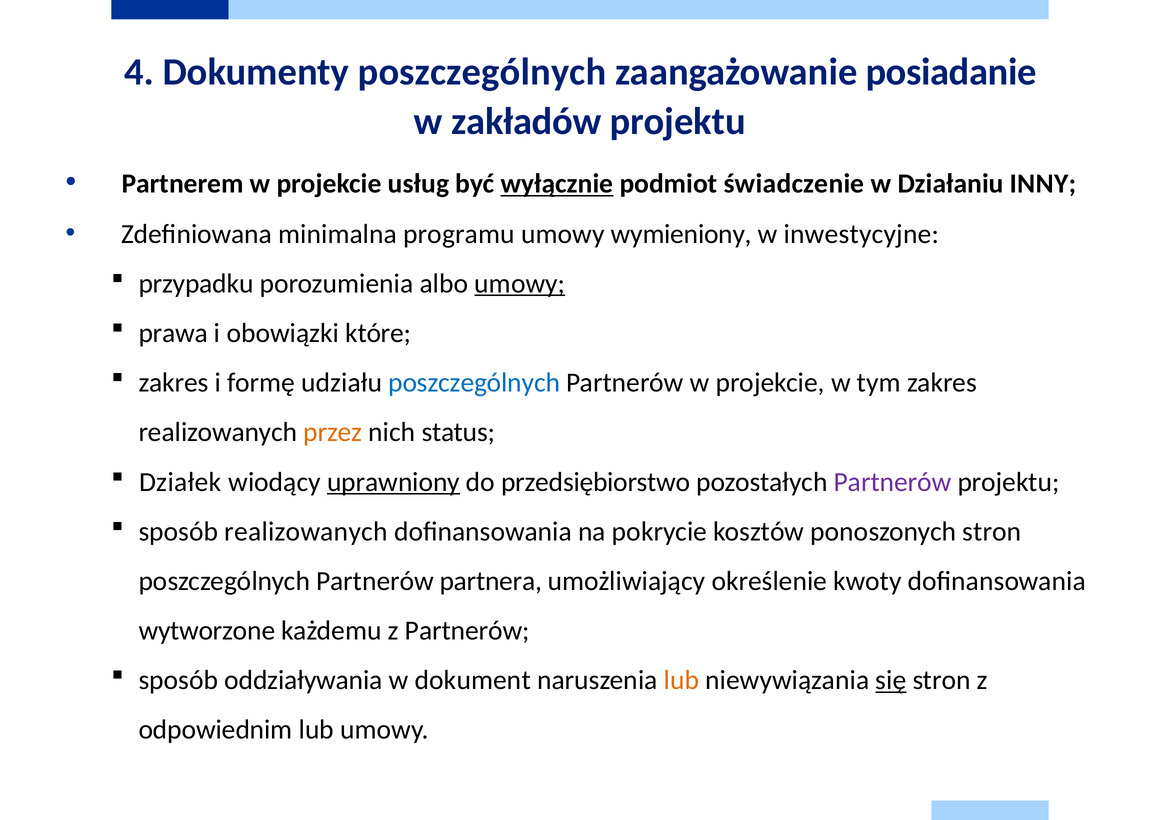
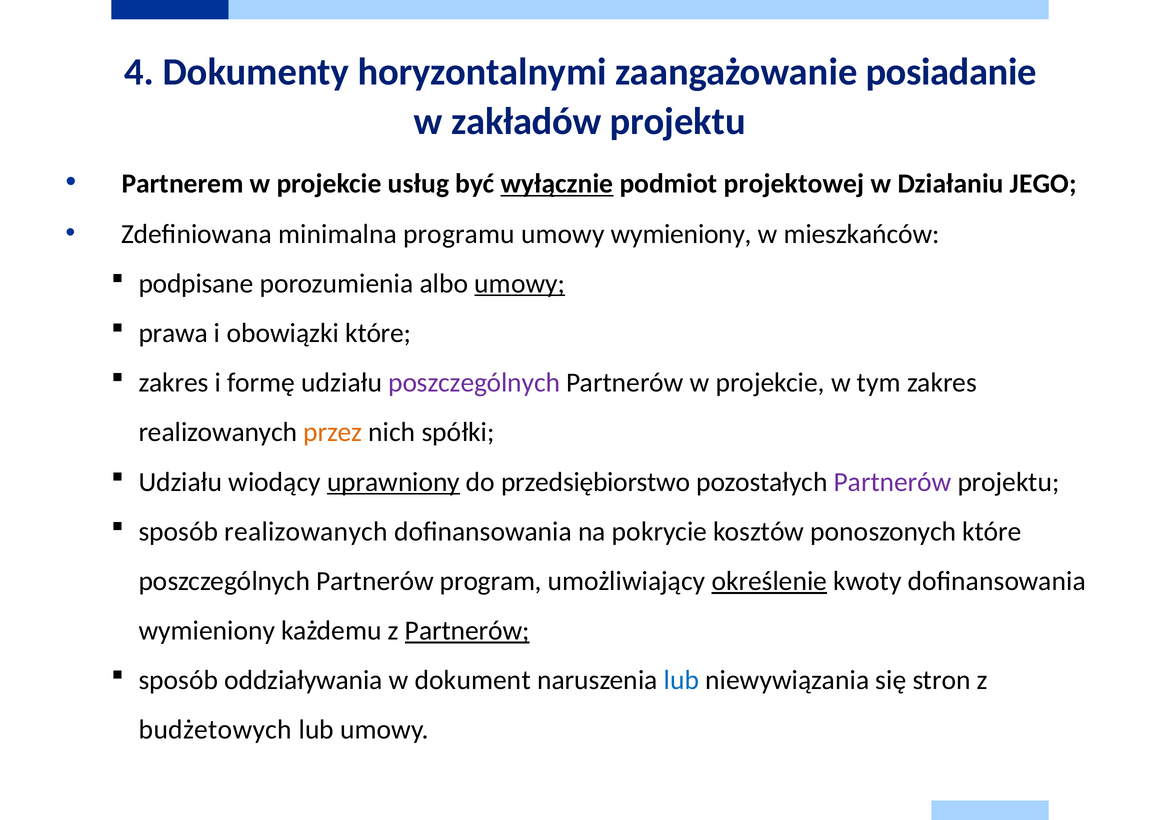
Dokumenty poszczególnych: poszczególnych -> horyzontalnymi (482, 72)
świadczenie: świadczenie -> projektowej (794, 184)
INNY: INNY -> JEGO (1043, 184)
inwestycyjne: inwestycyjne -> mieszkańców (862, 234)
przypadku: przypadku -> podpisane (196, 284)
poszczególnych colour: blue -> purple (474, 383)
status: status -> spółki (458, 432)
Działek: Działek -> Udziału (180, 482)
ponoszonych stron: stron -> które (992, 532)
partnera: partnera -> program (491, 581)
określenie underline: none -> present (769, 581)
wytworzone: wytworzone -> wymieniony (207, 631)
Partnerów underline: none -> present (467, 631)
lub colour: orange -> blue (681, 680)
się underline: present -> none (891, 680)
odpowiednim: odpowiednim -> budżetowych (215, 730)
